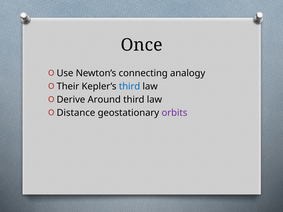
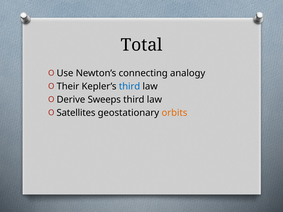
Once: Once -> Total (142, 45)
Around: Around -> Sweeps (104, 100)
Distance: Distance -> Satellites (76, 113)
orbits colour: purple -> orange (174, 113)
